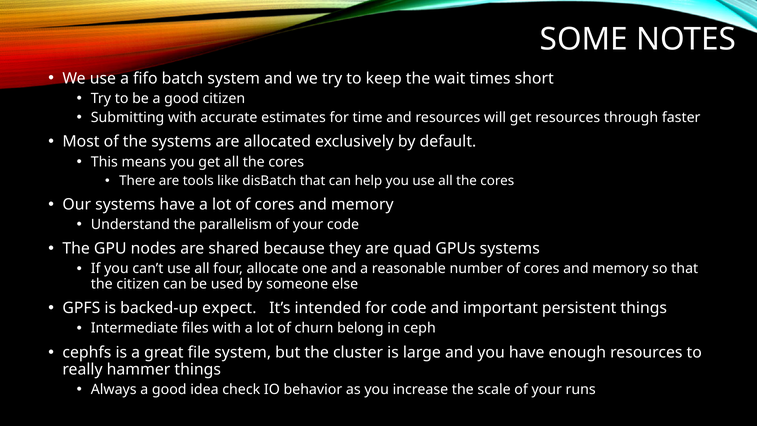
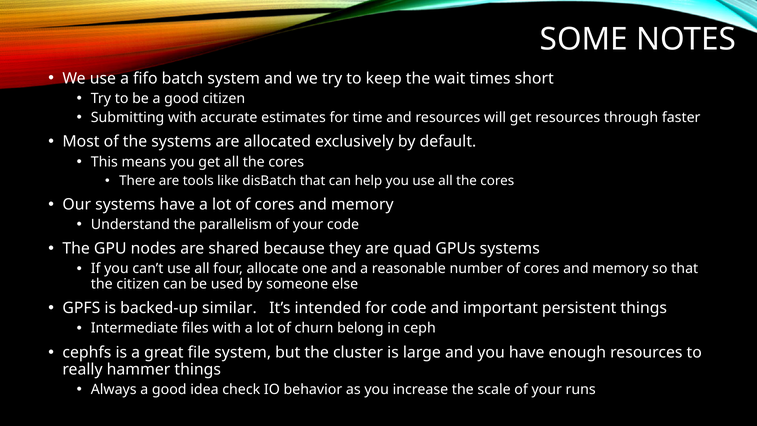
expect: expect -> similar (229, 308)
